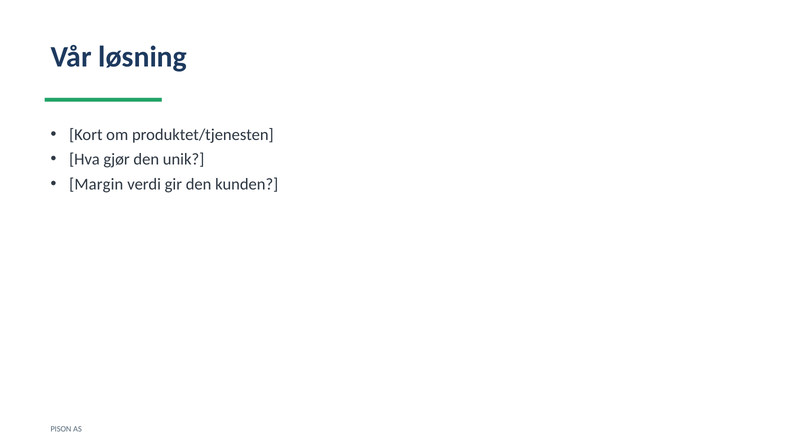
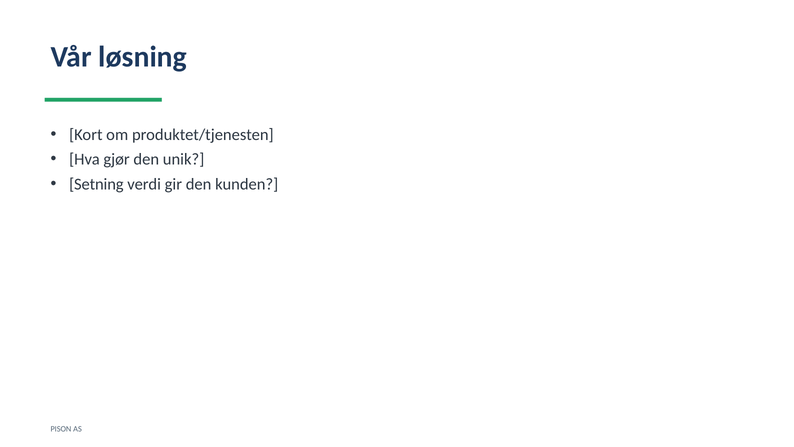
Margin: Margin -> Setning (96, 184)
